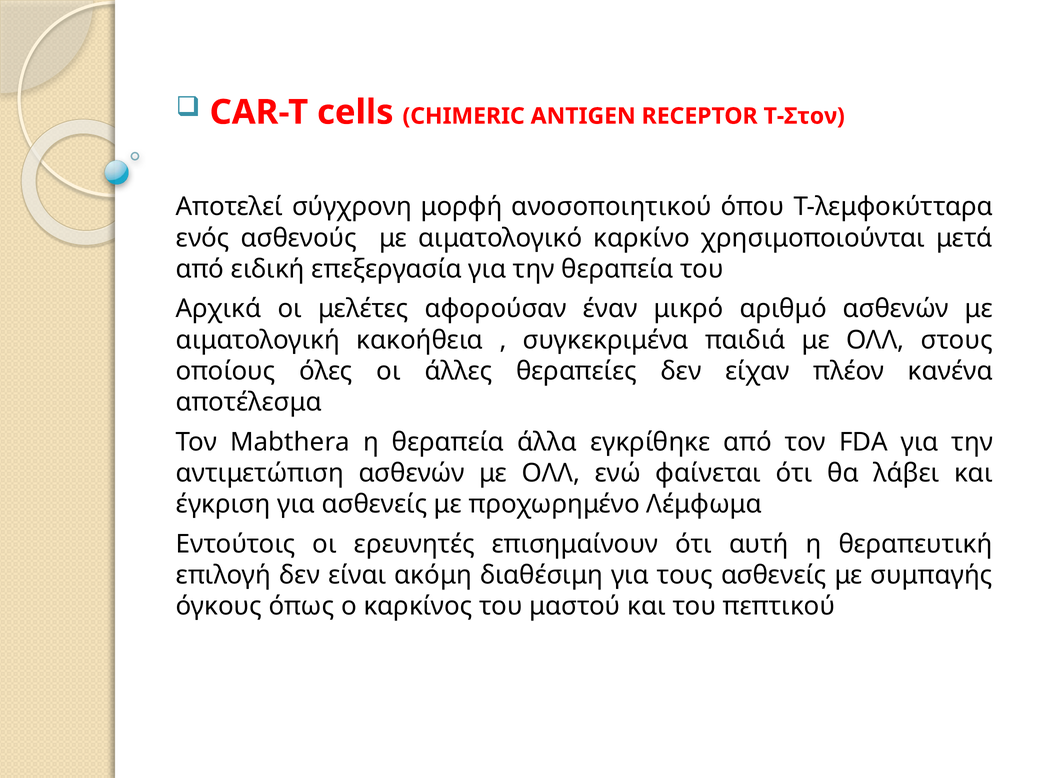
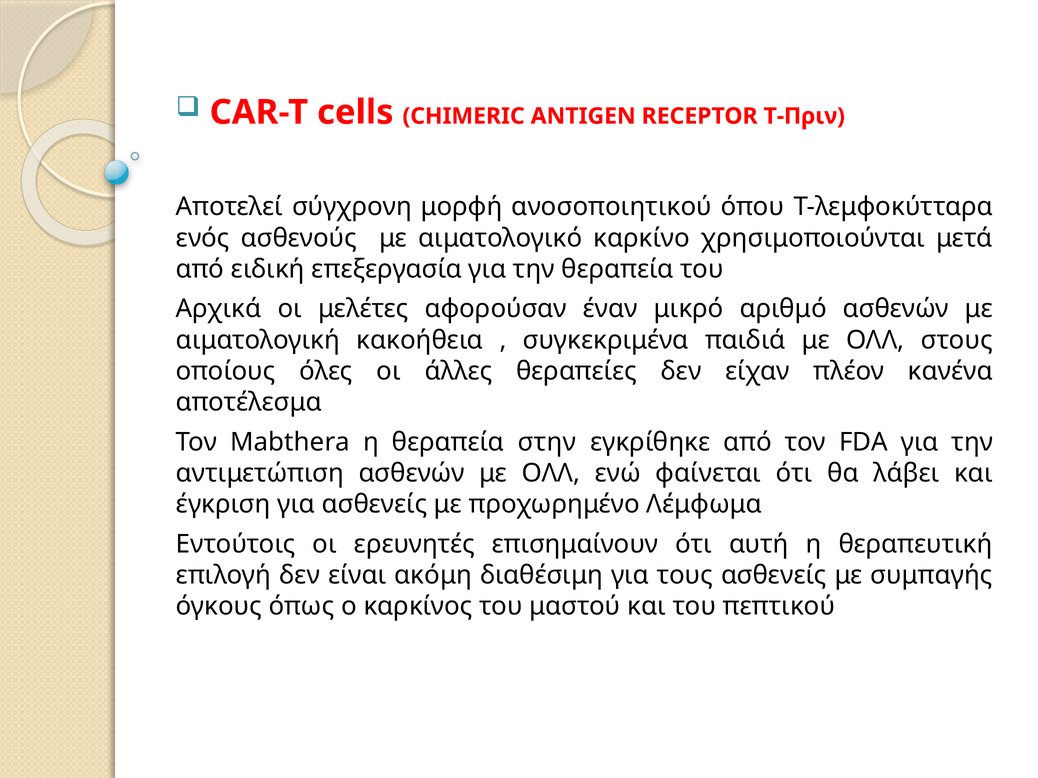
T-Στον: T-Στον -> T-Πριν (804, 116)
άλλα: άλλα -> στην (547, 442)
